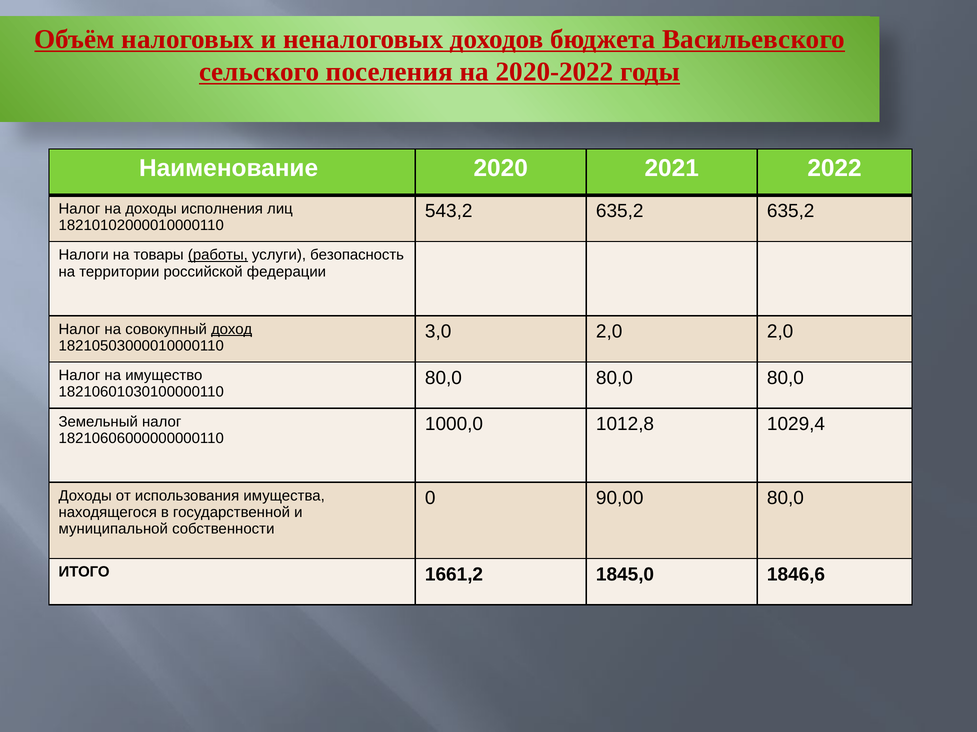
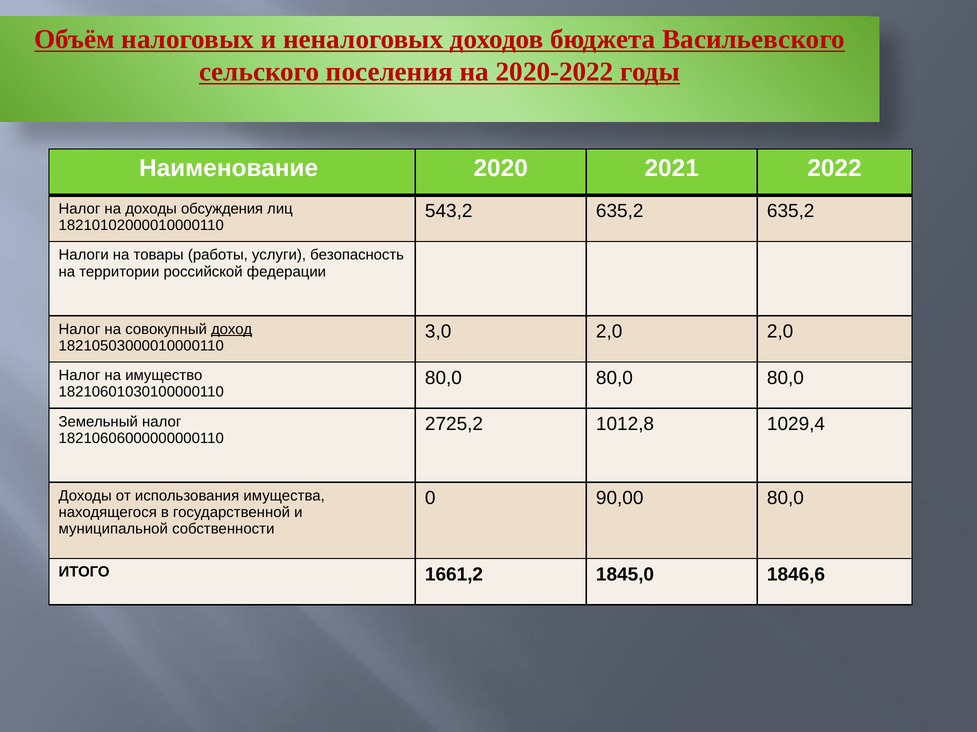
исполнения: исполнения -> обсуждения (222, 209)
работы underline: present -> none (218, 255)
1000,0: 1000,0 -> 2725,2 (454, 425)
